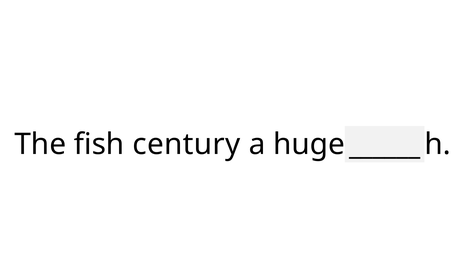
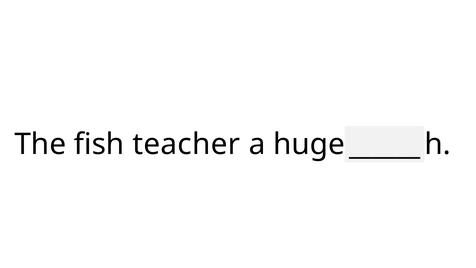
century: century -> teacher (186, 144)
